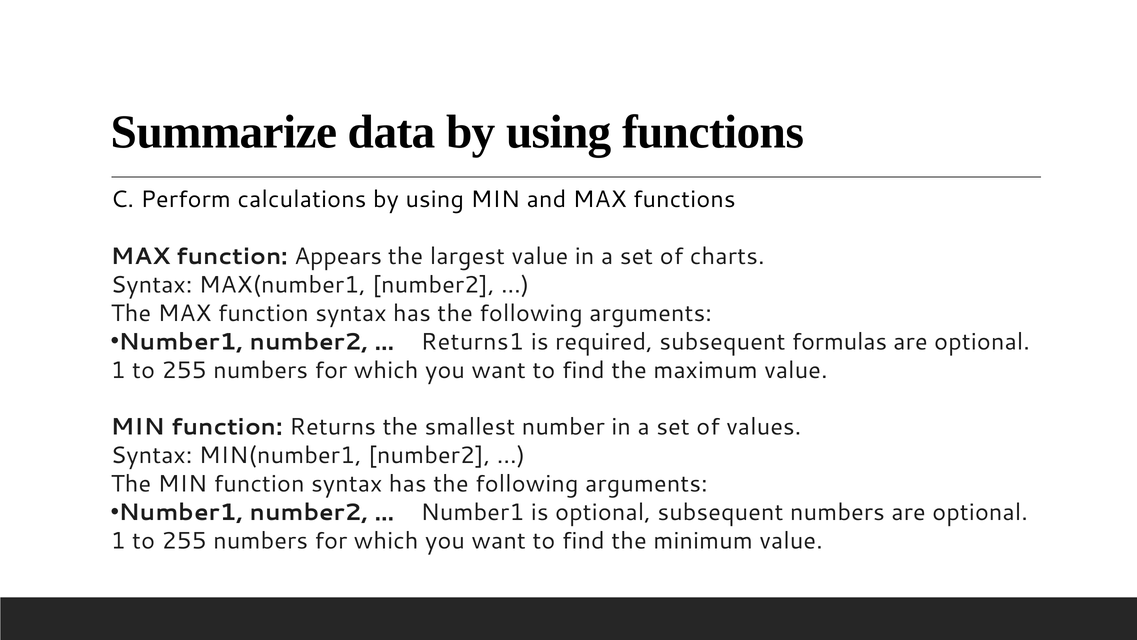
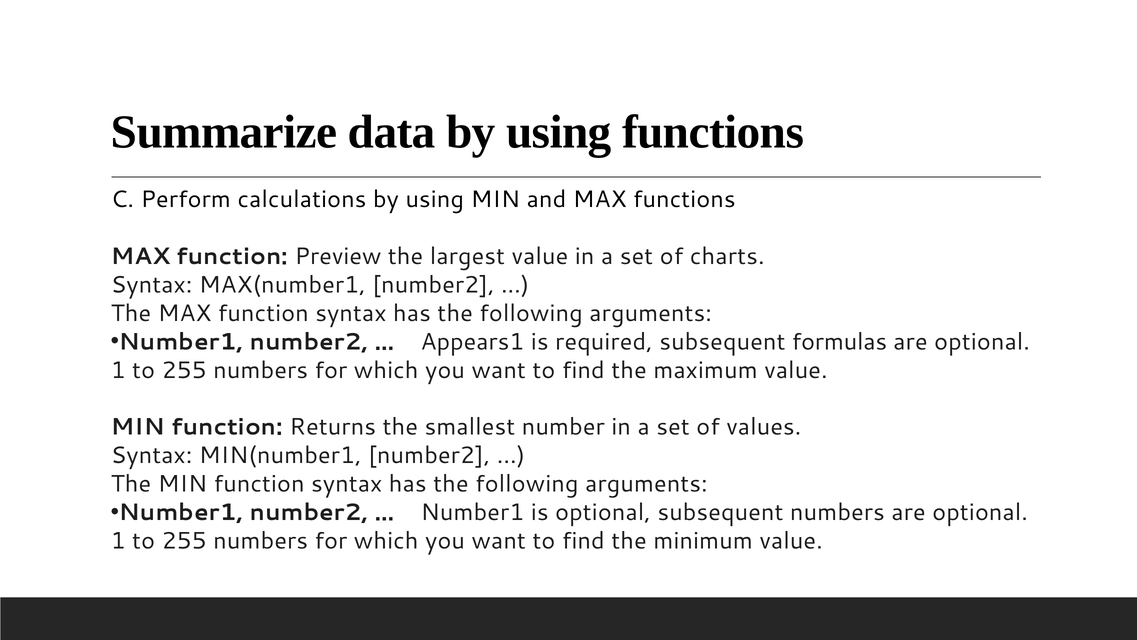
Appears: Appears -> Preview (338, 256)
Returns1: Returns1 -> Appears1 (472, 342)
